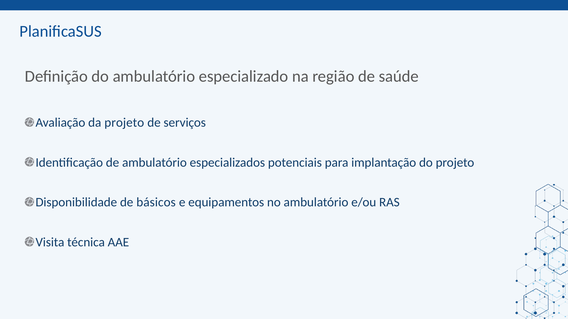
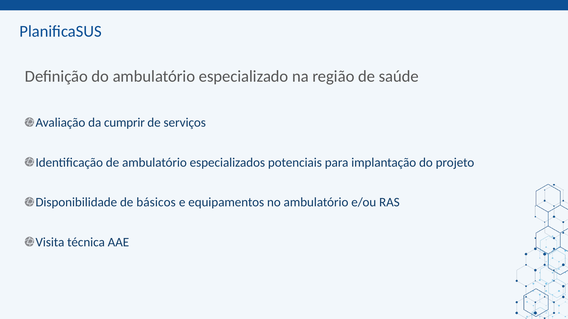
da projeto: projeto -> cumprir (124, 123)
